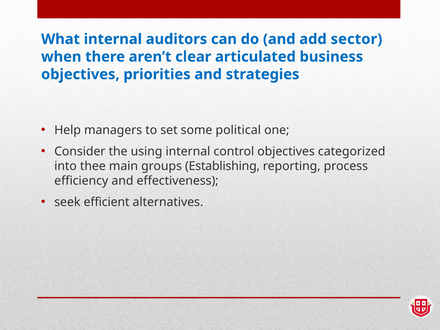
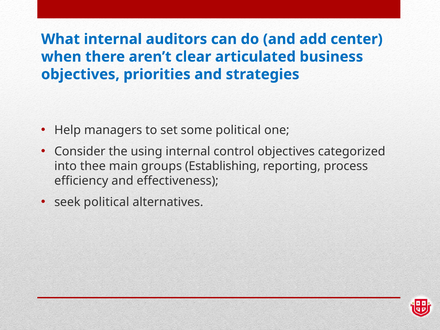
sector: sector -> center (357, 39)
seek efficient: efficient -> political (106, 202)
